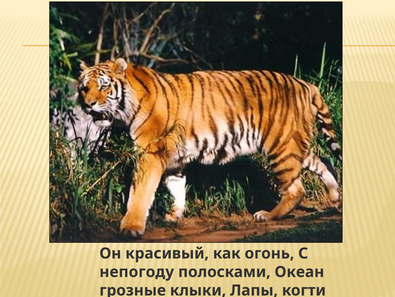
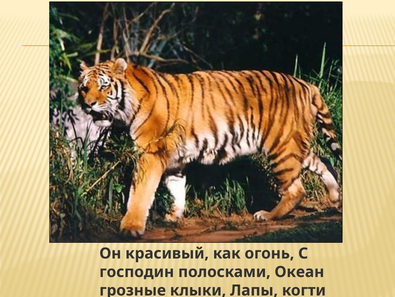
непогоду: непогоду -> господин (137, 271)
